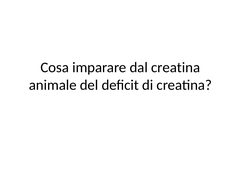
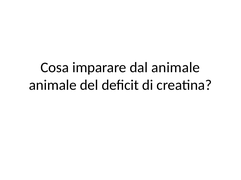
dal creatina: creatina -> animale (176, 68)
